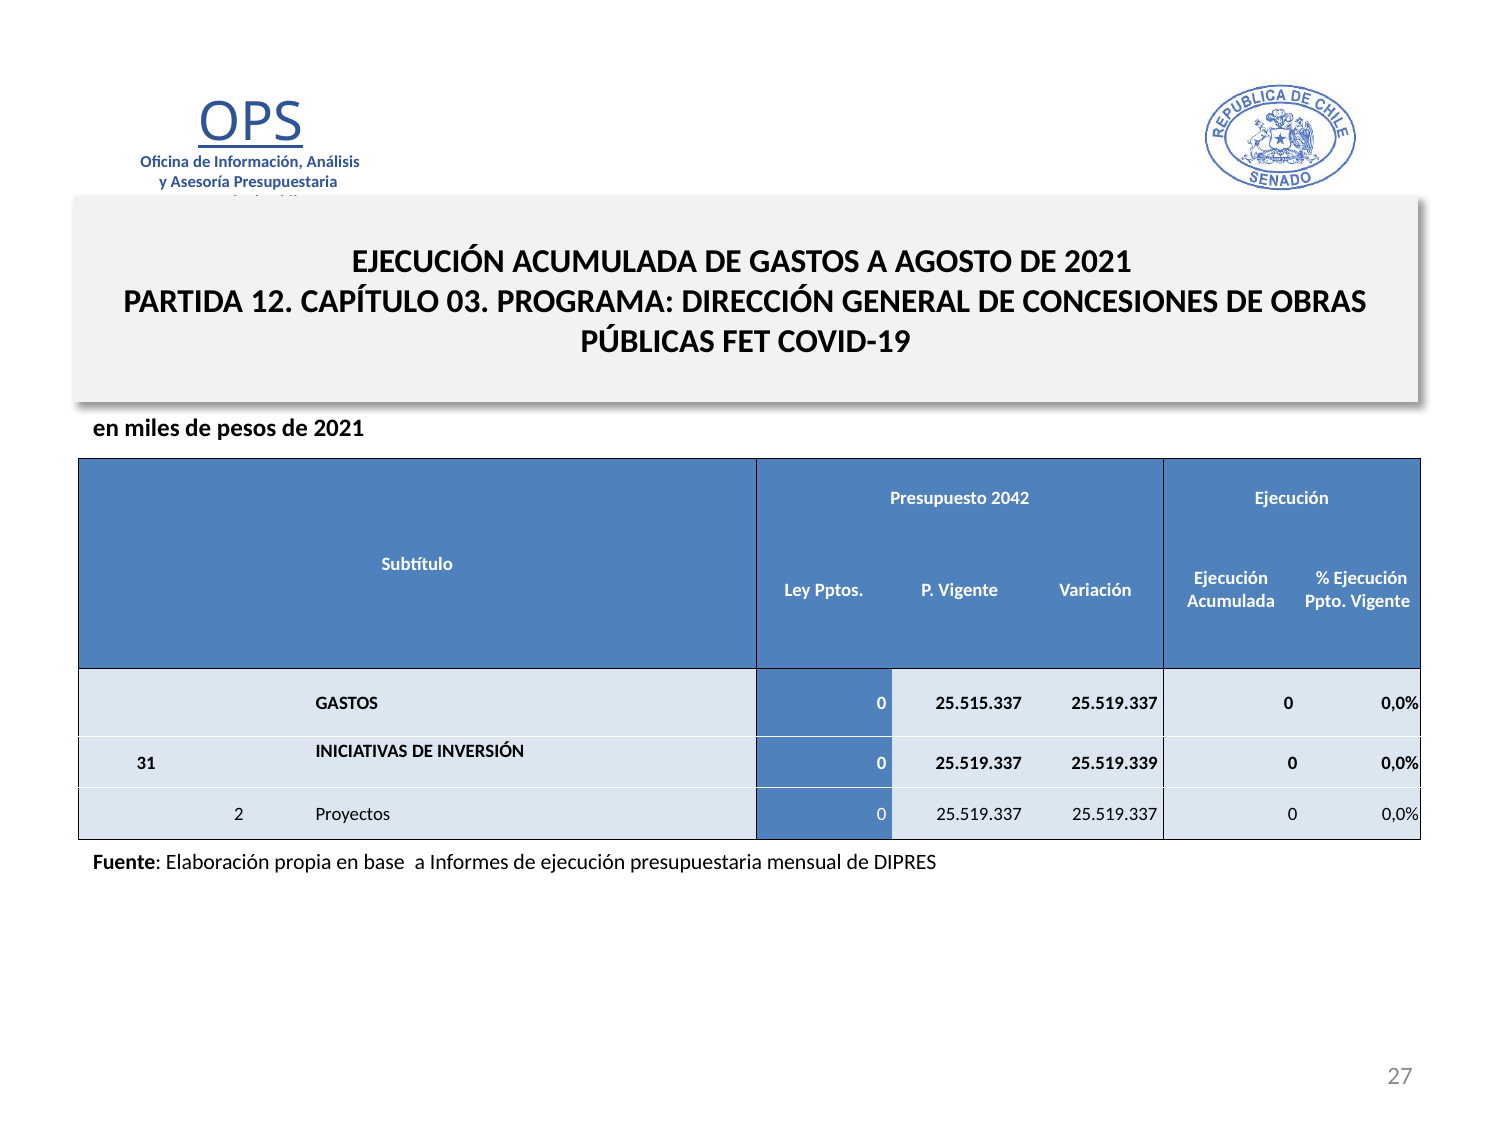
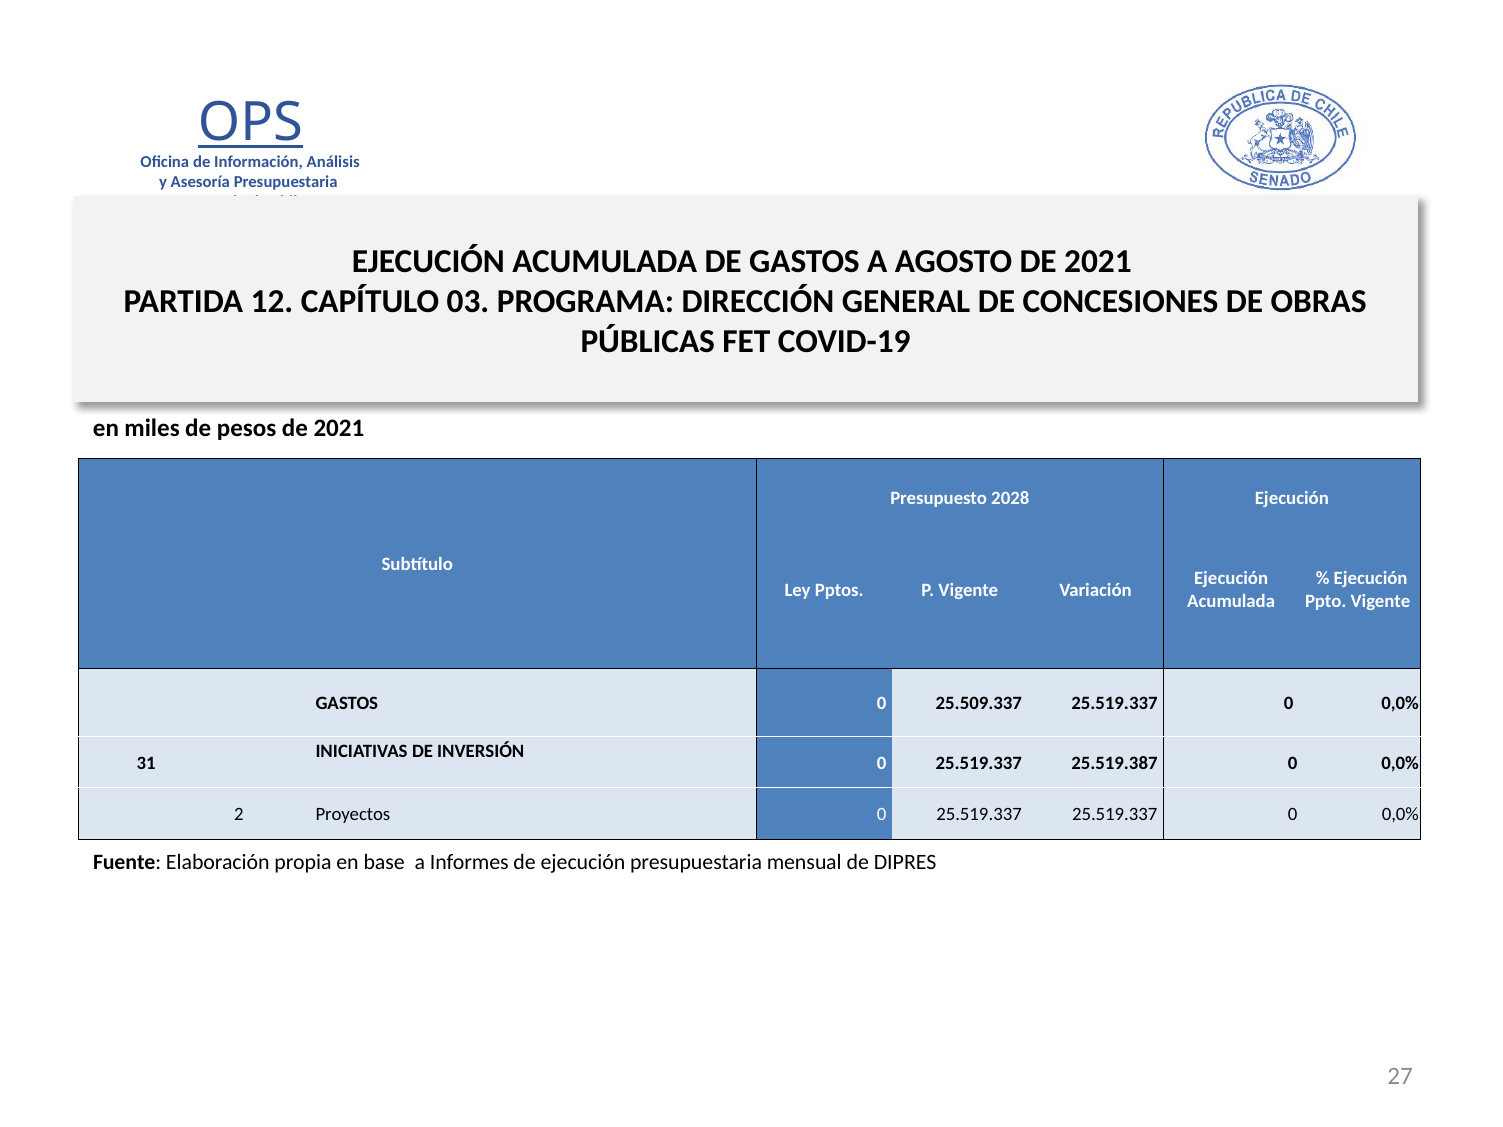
2042: 2042 -> 2028 (1010, 499)
25.515.337: 25.515.337 -> 25.509.337 (979, 703)
25.519.339: 25.519.339 -> 25.519.387 (1114, 763)
